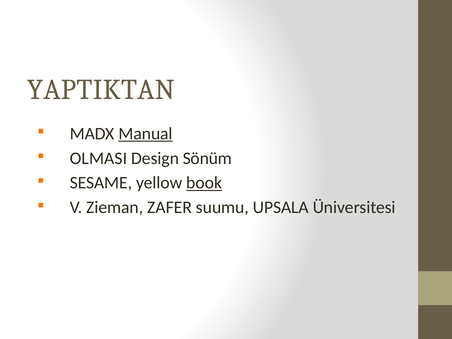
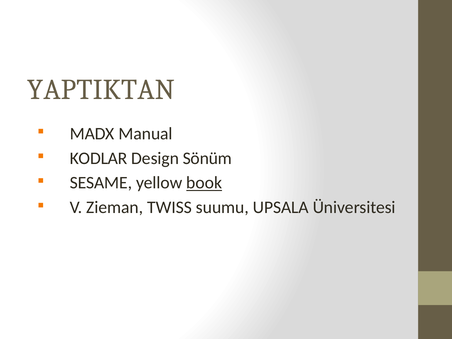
Manual underline: present -> none (146, 134)
OLMASI: OLMASI -> KODLAR (99, 158)
ZAFER: ZAFER -> TWISS (170, 207)
